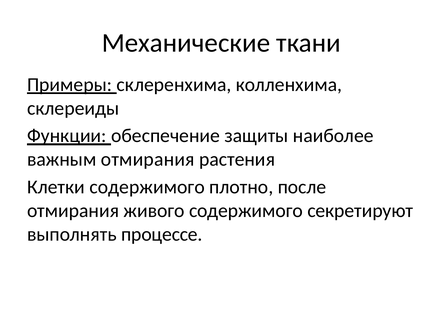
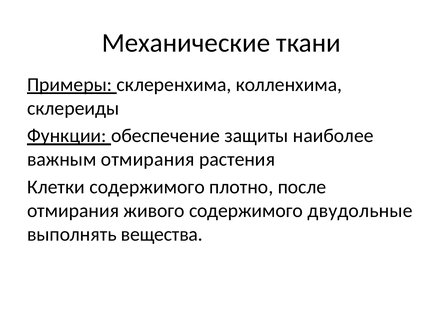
секретируют: секретируют -> двудольные (360, 211)
процессе: процессе -> вещества (162, 234)
